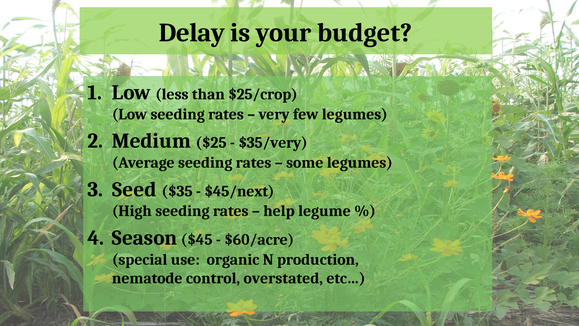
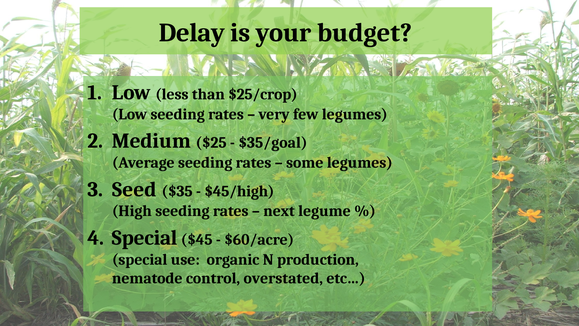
$35/very: $35/very -> $35/goal (273, 143)
$45/next: $45/next -> $45/high (239, 191)
help: help -> next (279, 211)
Season: Season -> Special (145, 238)
